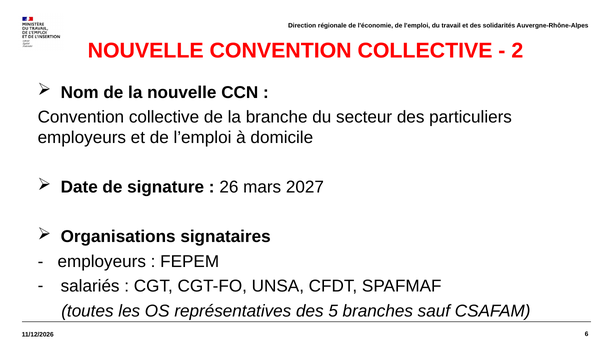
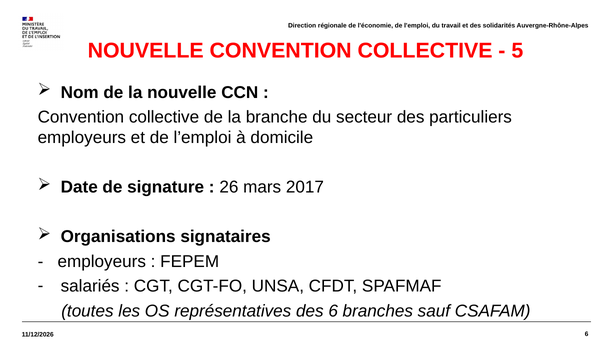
2: 2 -> 5 (517, 51)
2027: 2027 -> 2017 (305, 187)
des 5: 5 -> 6 (333, 311)
